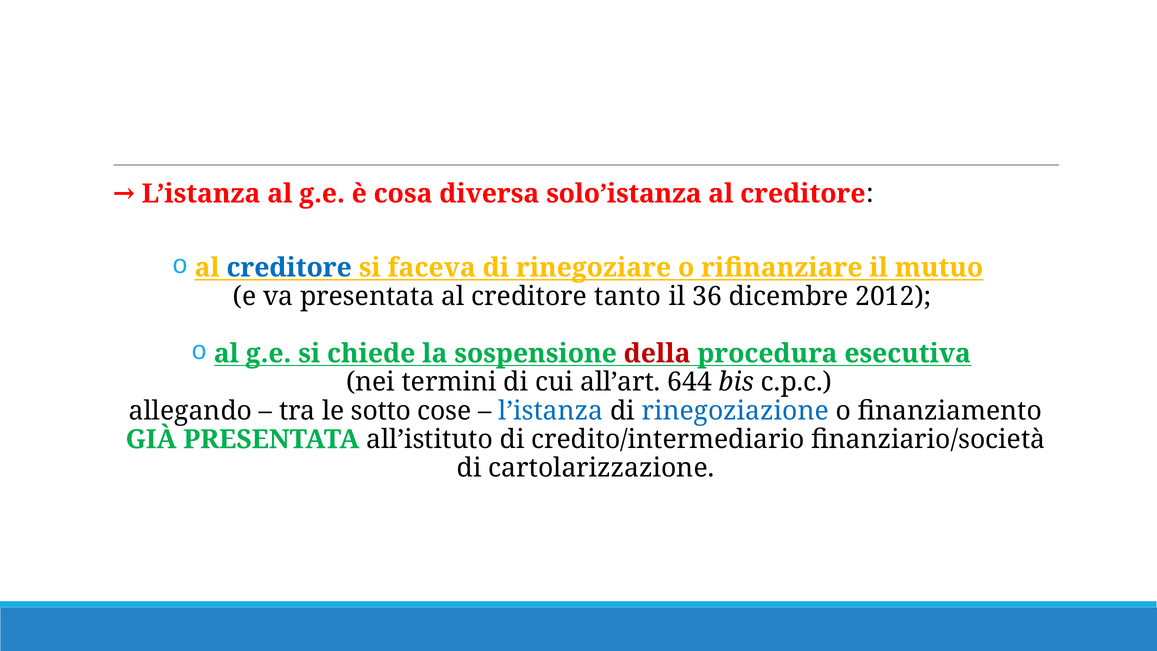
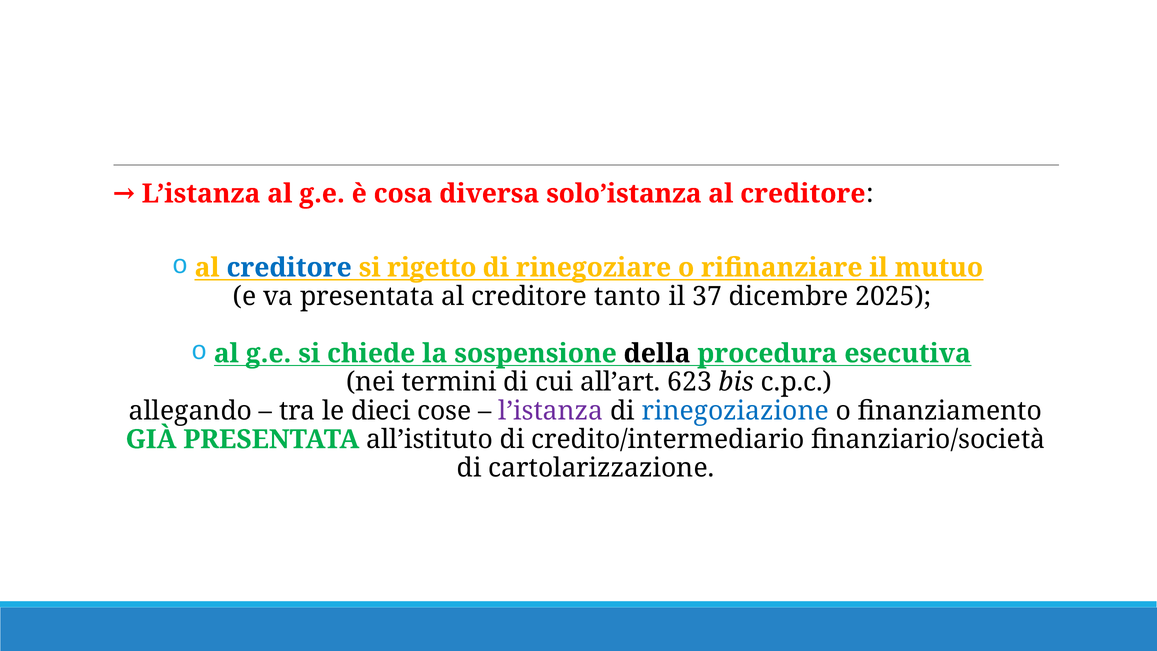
faceva: faceva -> rigetto (432, 268)
36: 36 -> 37 (707, 296)
2012: 2012 -> 2025 (893, 296)
della colour: red -> black (657, 353)
644: 644 -> 623 (690, 382)
sotto: sotto -> dieci (381, 411)
l’istanza colour: blue -> purple (551, 411)
